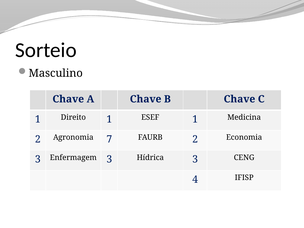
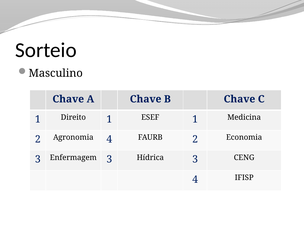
Agronomia 7: 7 -> 4 (109, 139)
